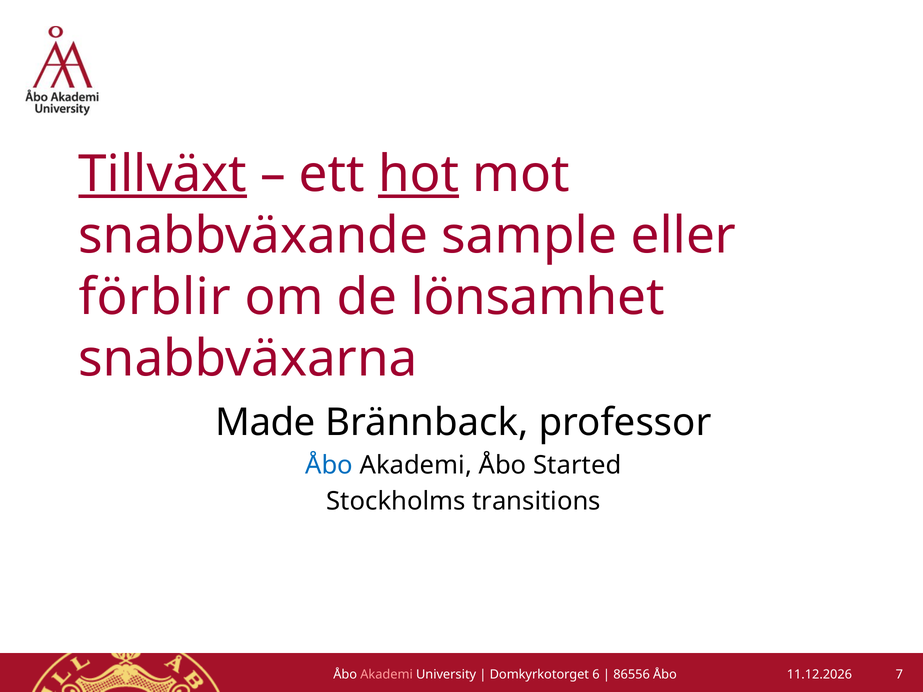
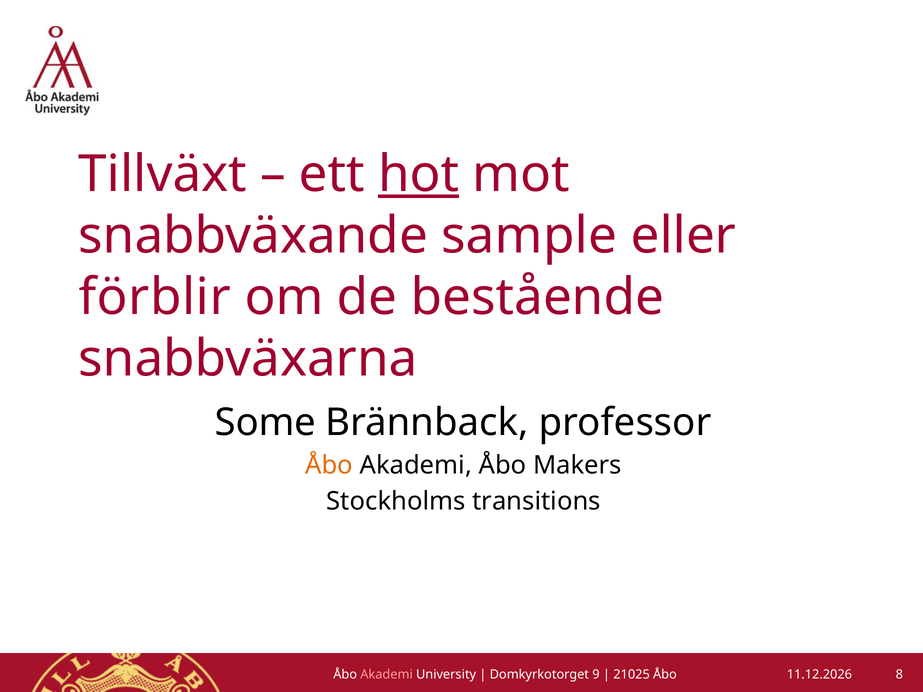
Tillväxt underline: present -> none (163, 174)
lönsamhet: lönsamhet -> bestående (537, 297)
Made: Made -> Some (265, 423)
Åbo colour: blue -> orange (329, 465)
Started: Started -> Makers (577, 465)
6: 6 -> 9 (596, 675)
86556: 86556 -> 21025 (632, 675)
7: 7 -> 8 (899, 675)
